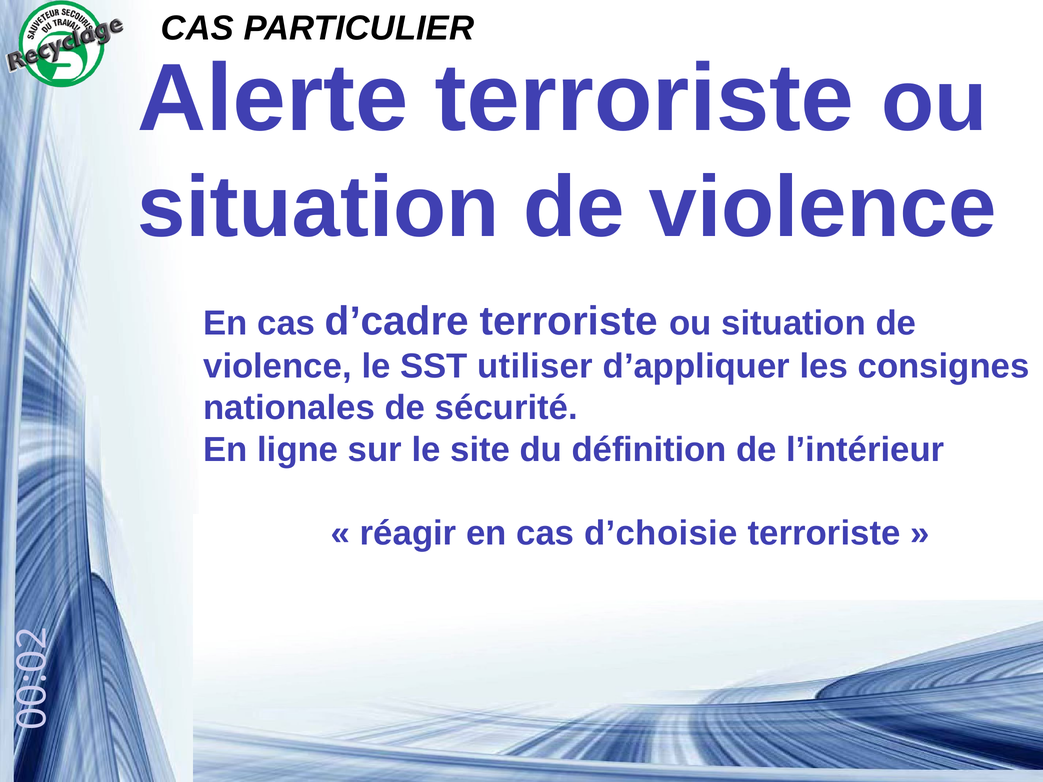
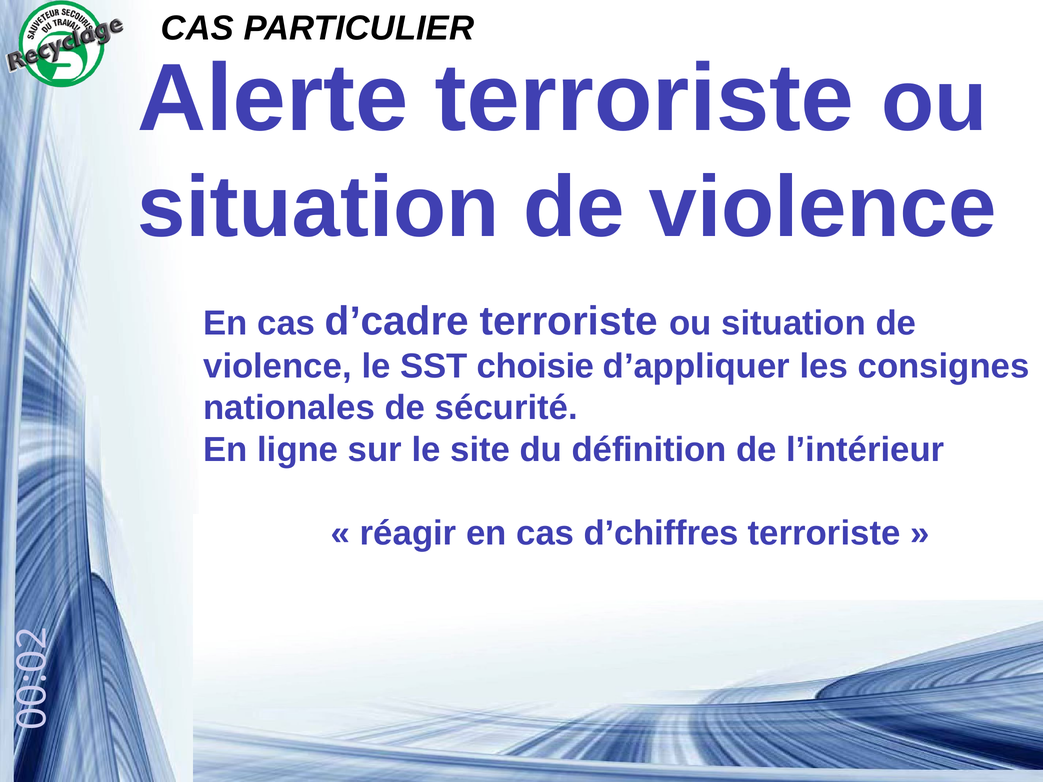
utiliser: utiliser -> choisie (535, 366)
d’choisie: d’choisie -> d’chiffres (661, 533)
